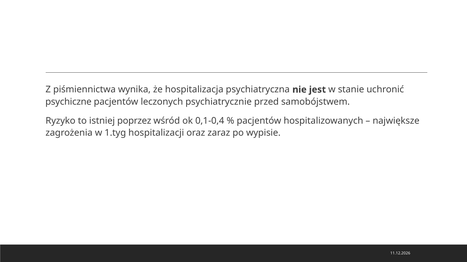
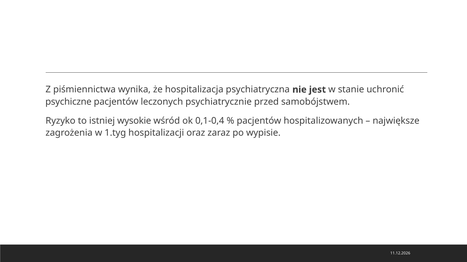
poprzez: poprzez -> wysokie (134, 121)
